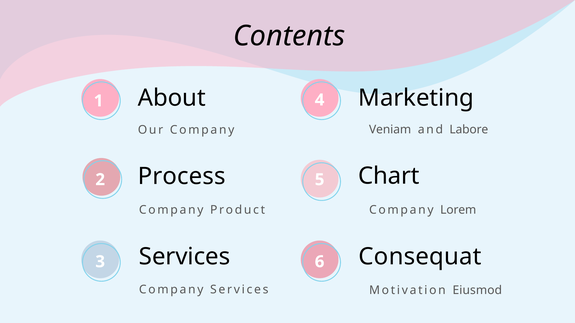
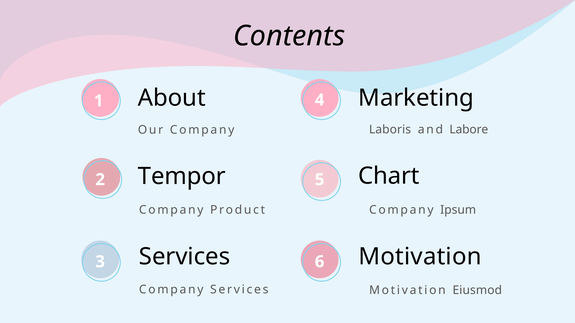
Veniam: Veniam -> Laboris (390, 130)
Process: Process -> Tempor (182, 176)
Lorem: Lorem -> Ipsum (458, 210)
Services Consequat: Consequat -> Motivation (420, 257)
